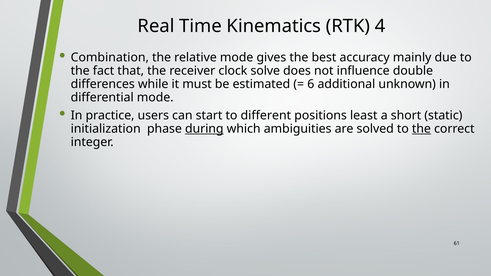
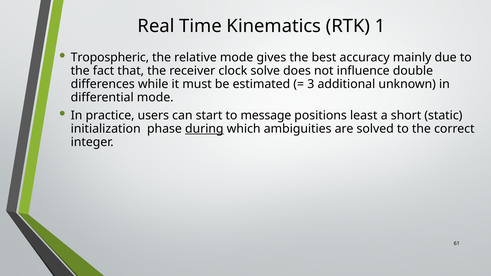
4: 4 -> 1 (380, 26)
Combination: Combination -> Tropospheric (110, 58)
6: 6 -> 3 (311, 84)
different: different -> message (266, 116)
the underline: present -> none (421, 129)
